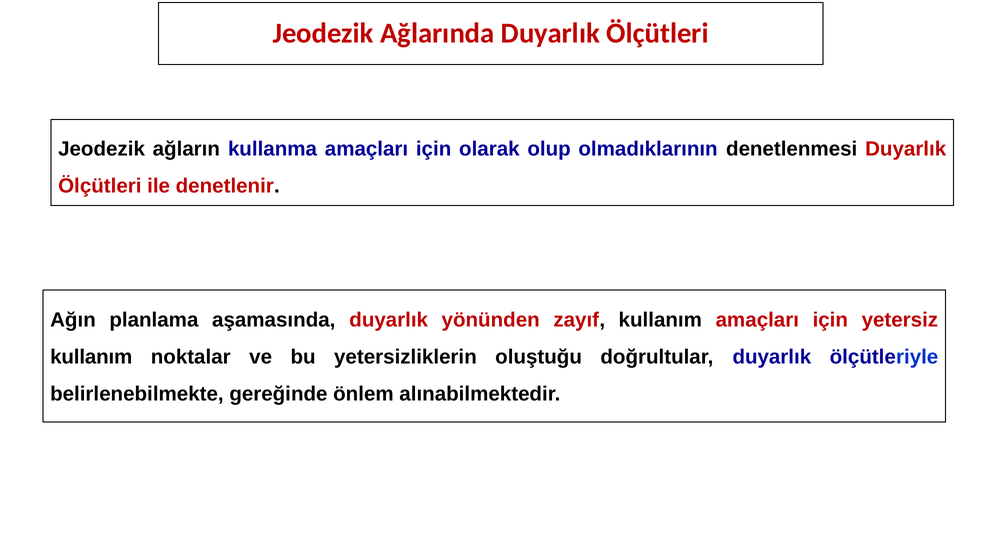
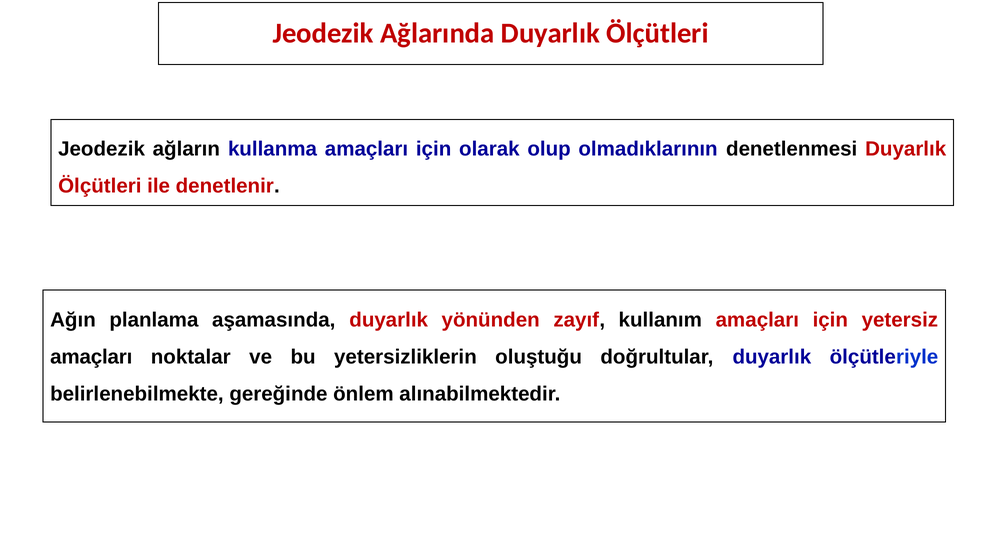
kullanım: kullanım -> amaçları (91, 357)
